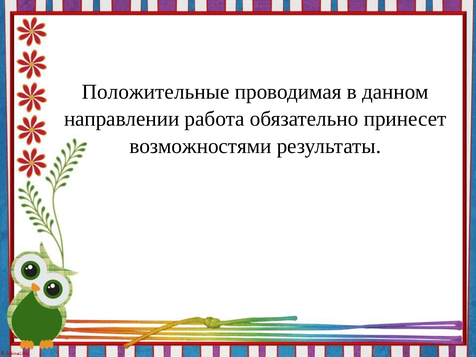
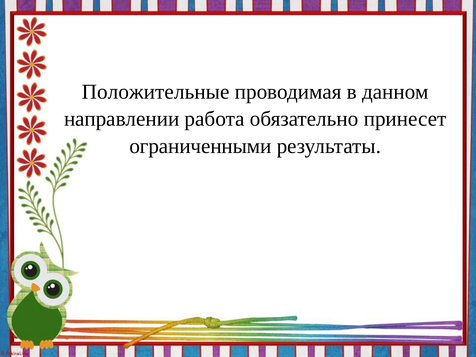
возможностями: возможностями -> ограниченными (200, 146)
